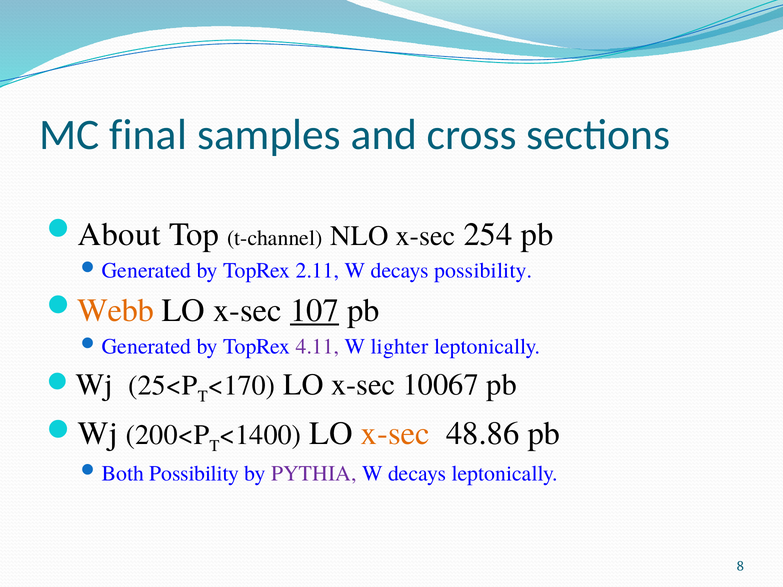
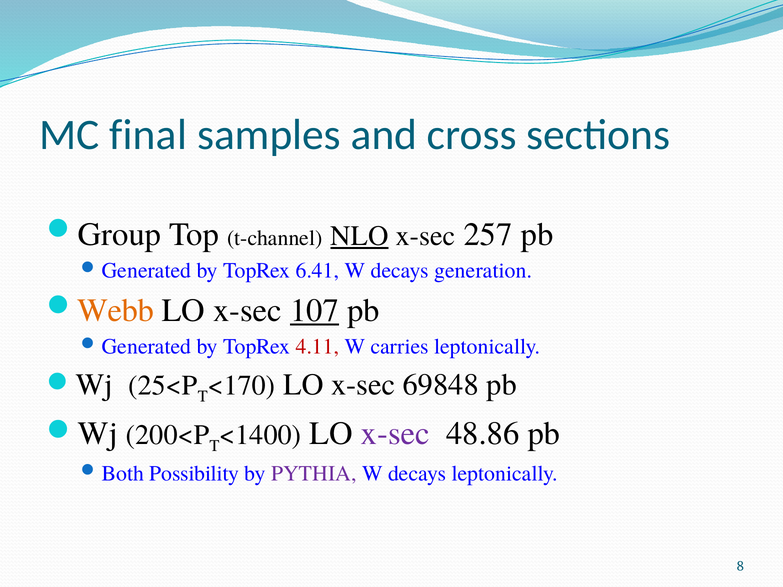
About: About -> Group (120, 235)
NLO underline: none -> present (360, 236)
254: 254 -> 257 (488, 235)
2.11: 2.11 -> 6.41 (317, 271)
decays possibility: possibility -> generation (483, 271)
4.11 colour: purple -> red (317, 347)
lighter: lighter -> carries (400, 347)
10067: 10067 -> 69848 (441, 385)
x-sec colour: orange -> purple (395, 434)
